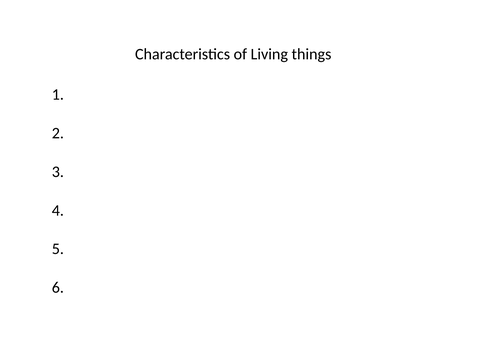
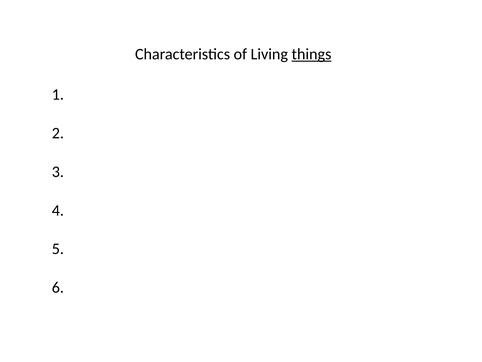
things underline: none -> present (312, 54)
